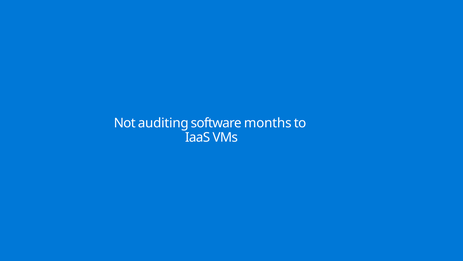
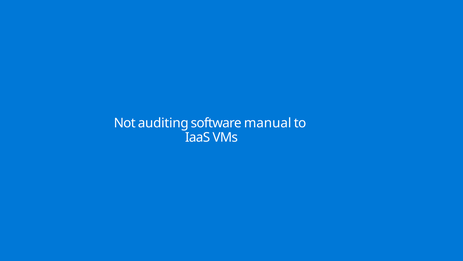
months: months -> manual (268, 123)
